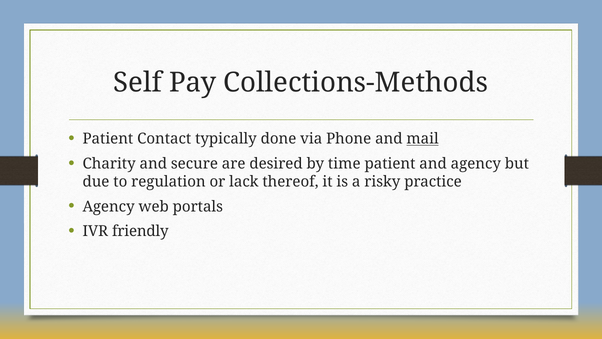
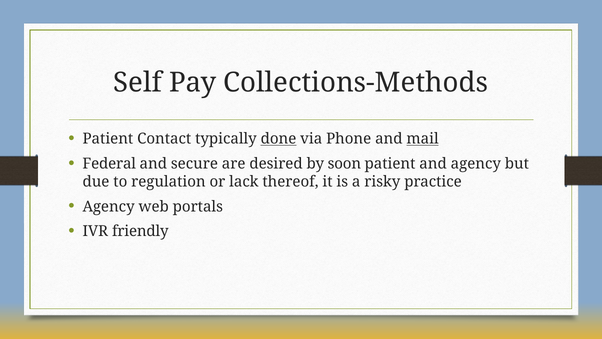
done underline: none -> present (278, 139)
Charity: Charity -> Federal (109, 163)
time: time -> soon (344, 163)
